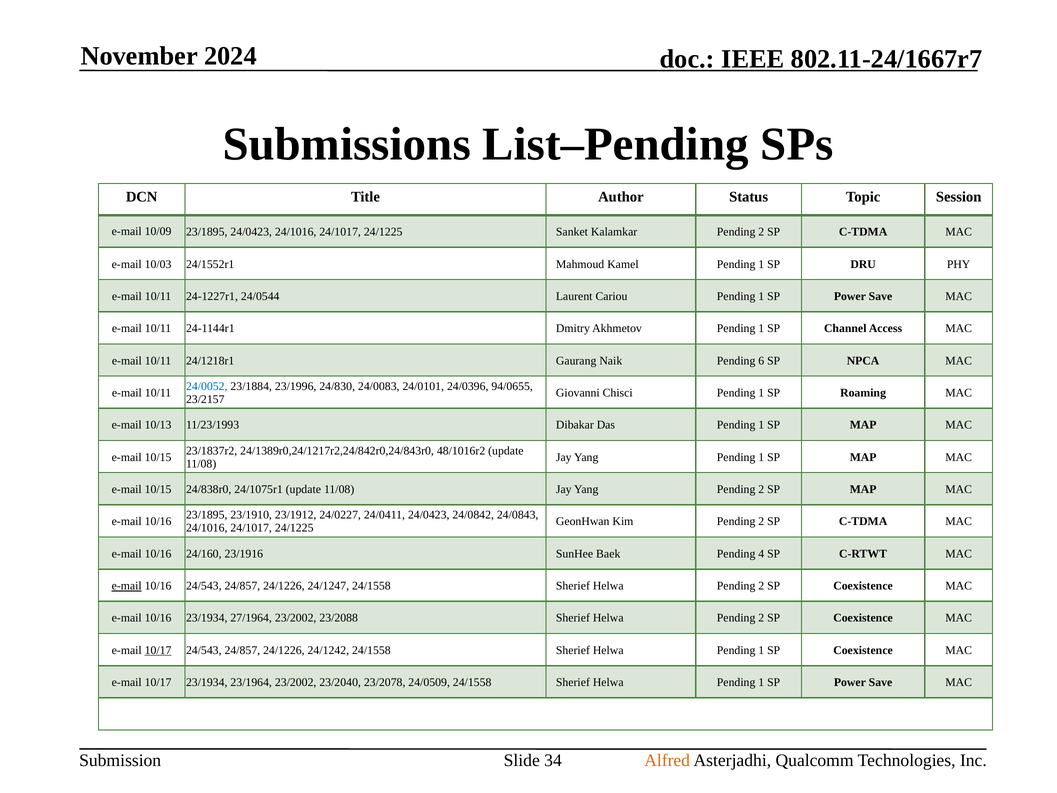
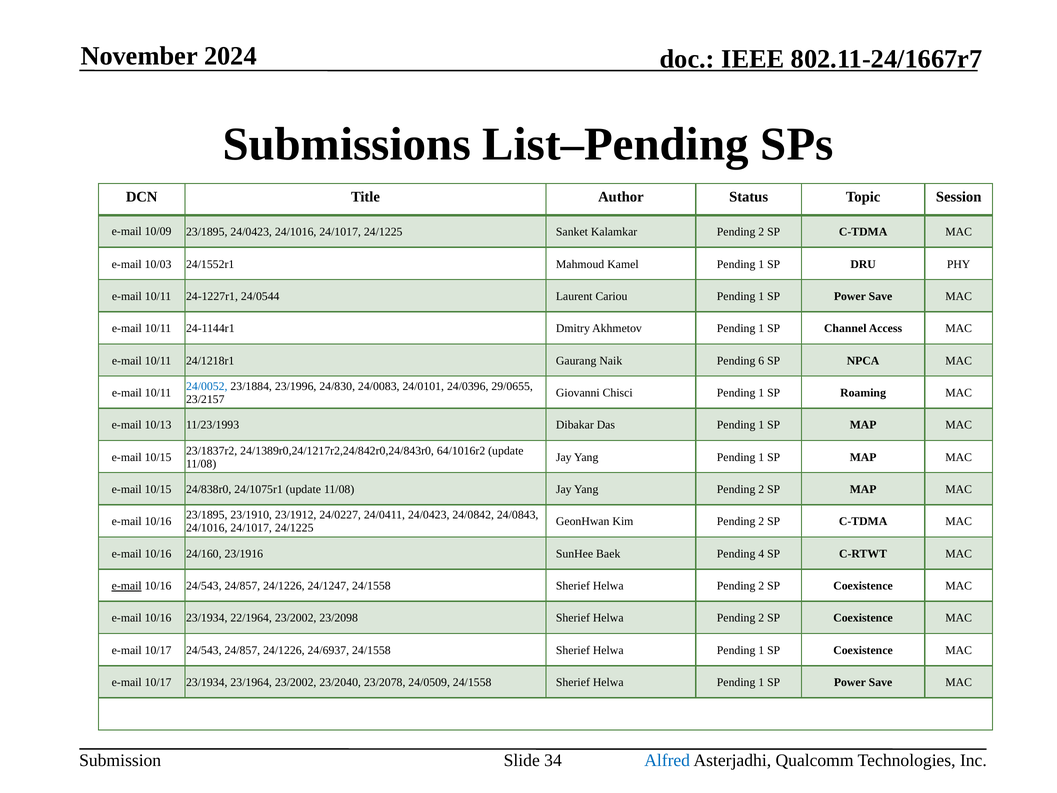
94/0655: 94/0655 -> 29/0655 (512, 386)
48/1016r2: 48/1016r2 -> 64/1016r2 (461, 451)
27/1964: 27/1964 -> 22/1964 (251, 618)
23/2088: 23/2088 -> 23/2098 (339, 618)
10/17 underline: present -> none (158, 650)
24/1242: 24/1242 -> 24/6937 (328, 650)
Alfred colour: orange -> blue (667, 760)
